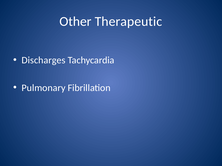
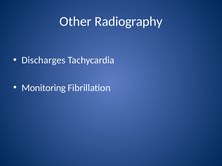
Therapeutic: Therapeutic -> Radiography (129, 21)
Pulmonary: Pulmonary -> Monitoring (44, 88)
